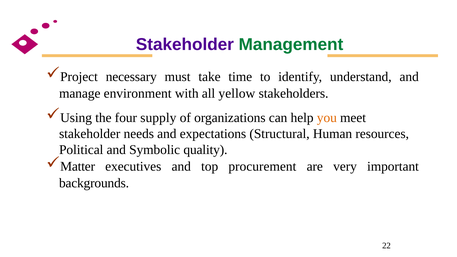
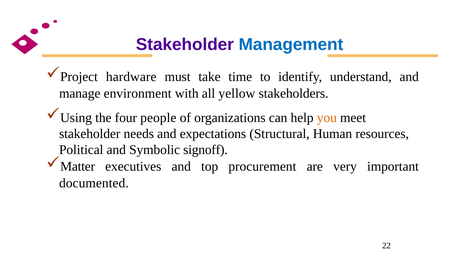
Management colour: green -> blue (291, 44)
necessary: necessary -> hardware (131, 77)
supply: supply -> people (158, 118)
quality: quality -> signoff (205, 150)
backgrounds: backgrounds -> documented (94, 183)
